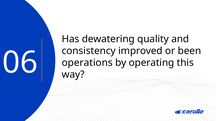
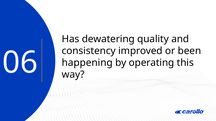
operations: operations -> happening (87, 63)
